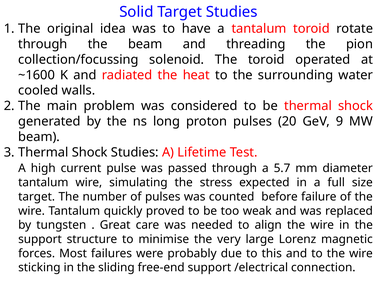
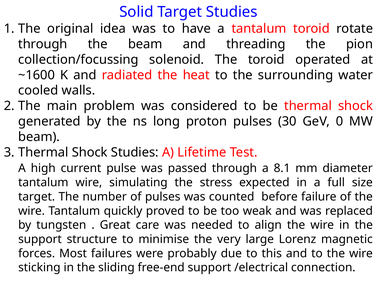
20: 20 -> 30 (287, 121)
9: 9 -> 0 (340, 121)
5.7: 5.7 -> 8.1 (282, 168)
